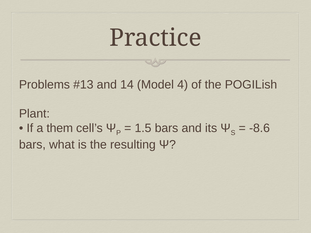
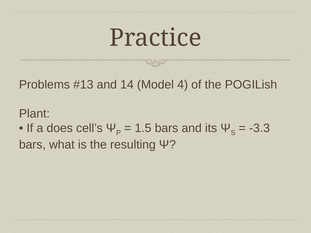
them: them -> does (60, 128)
-8.6: -8.6 -> -3.3 (259, 128)
